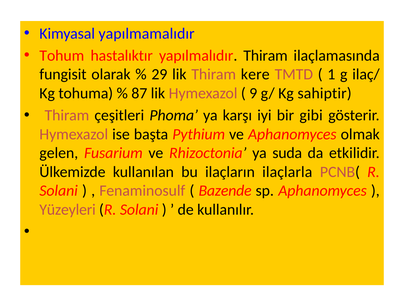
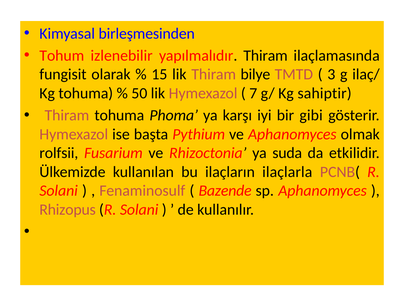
yapılmamalıdır: yapılmamalıdır -> birleşmesinden (147, 34)
hastalıktır: hastalıktır -> izlenebilir (122, 56)
29: 29 -> 15 (159, 74)
kere: kere -> bilye (255, 74)
1: 1 -> 3 (331, 74)
87: 87 -> 50 (139, 93)
9: 9 -> 7 (253, 93)
Thiram çeşitleri: çeşitleri -> tohuma (119, 115)
gelen: gelen -> rolfsii (59, 153)
Yüzeyleri: Yüzeyleri -> Rhizopus (68, 210)
